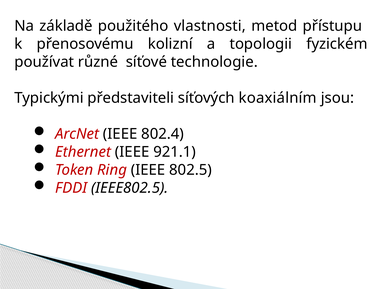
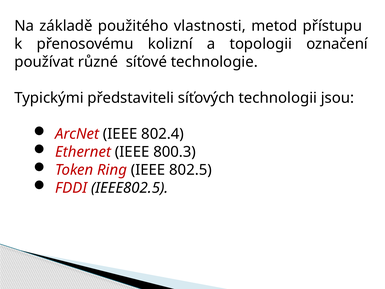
fyzickém: fyzickém -> označení (337, 44)
koaxiálním: koaxiálním -> technologii (278, 98)
921.1: 921.1 -> 800.3 (175, 152)
